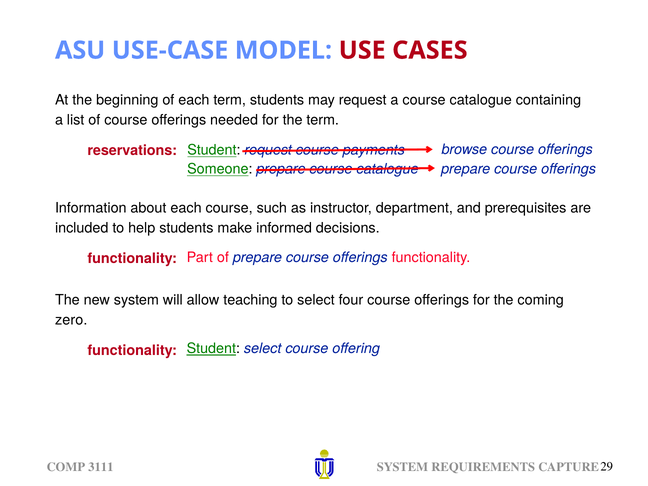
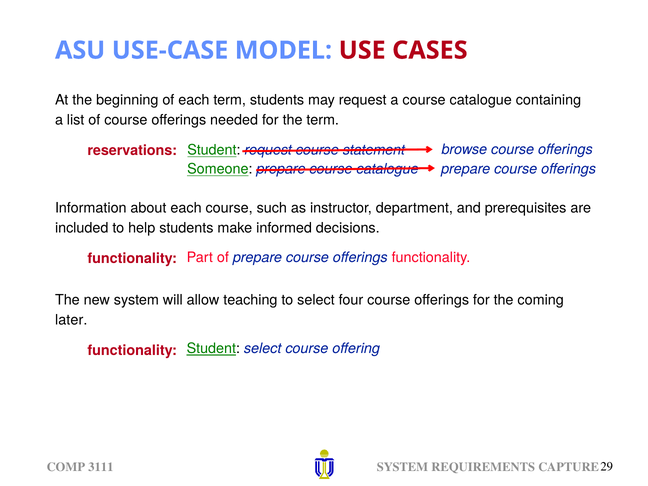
payments: payments -> statement (374, 150)
zero: zero -> later (71, 320)
